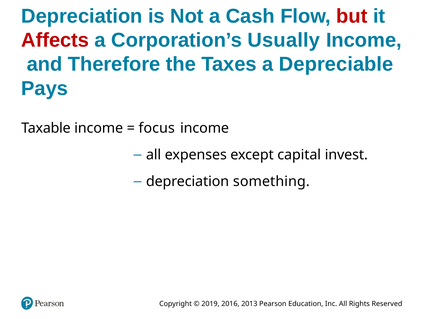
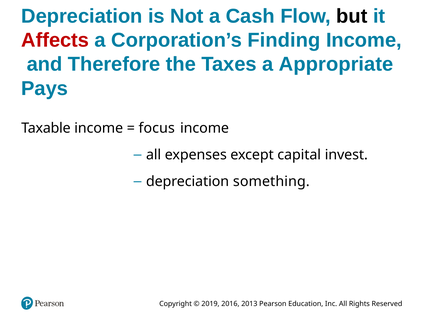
but colour: red -> black (352, 16)
Usually: Usually -> Finding (284, 40)
Depreciable: Depreciable -> Appropriate (336, 64)
